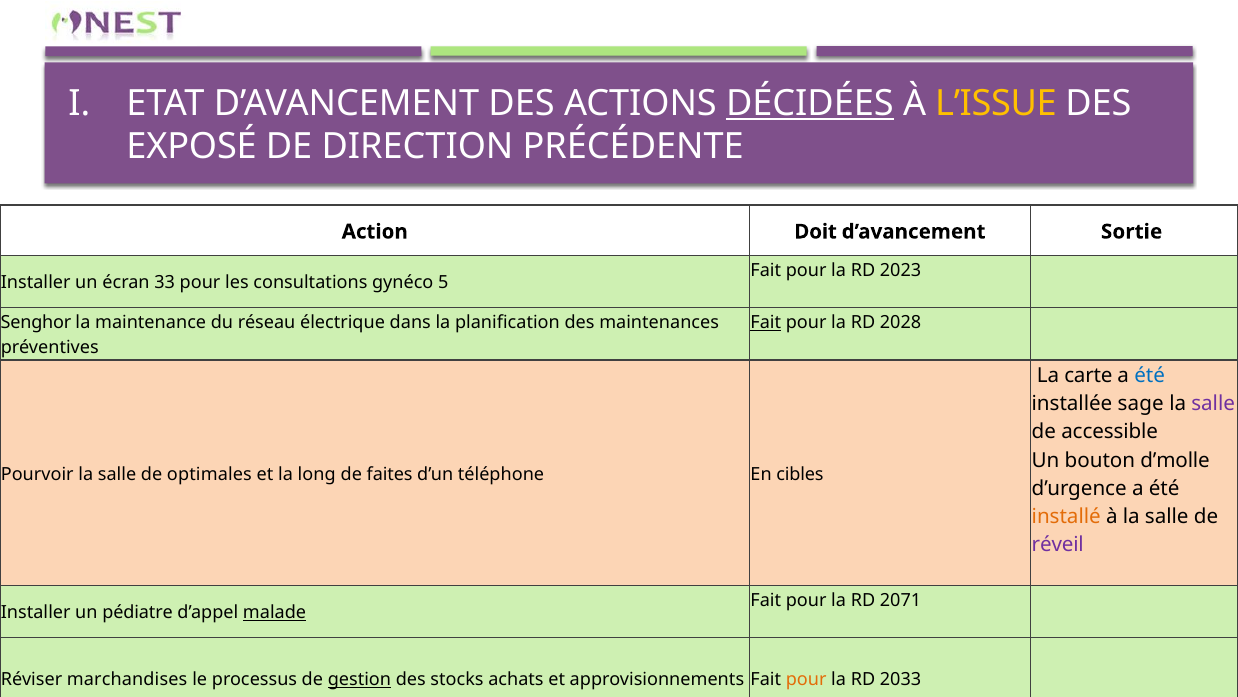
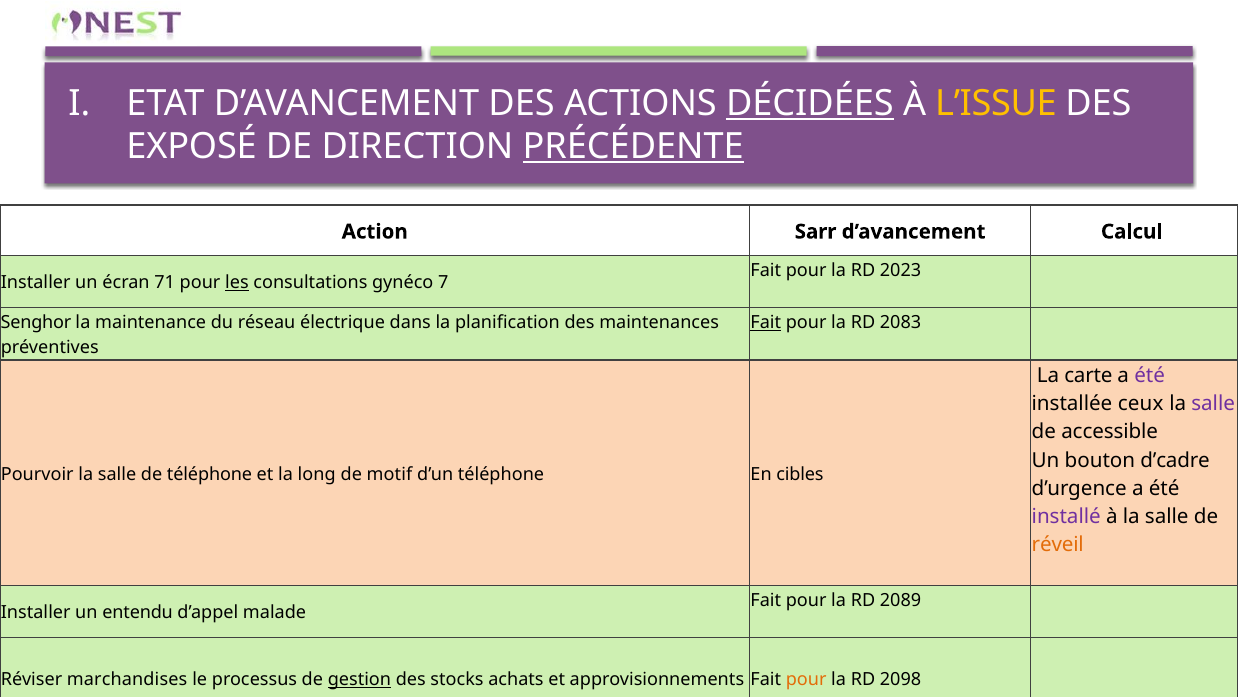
PRÉCÉDENTE underline: none -> present (633, 147)
Doit: Doit -> Sarr (816, 231)
Sortie: Sortie -> Calcul (1132, 231)
33: 33 -> 71 (165, 283)
les underline: none -> present (237, 283)
5: 5 -> 7 (443, 283)
2028: 2028 -> 2083 (901, 323)
été colour: blue -> purple (1150, 376)
sage: sage -> ceux (1141, 404)
d’molle: d’molle -> d’cadre (1175, 460)
de optimales: optimales -> téléphone (210, 474)
faites: faites -> motif (389, 474)
installé colour: orange -> purple (1066, 516)
réveil colour: purple -> orange (1058, 544)
2071: 2071 -> 2089 (901, 600)
pédiatre: pédiatre -> entendu (138, 612)
malade underline: present -> none (275, 612)
2033: 2033 -> 2098 (901, 679)
